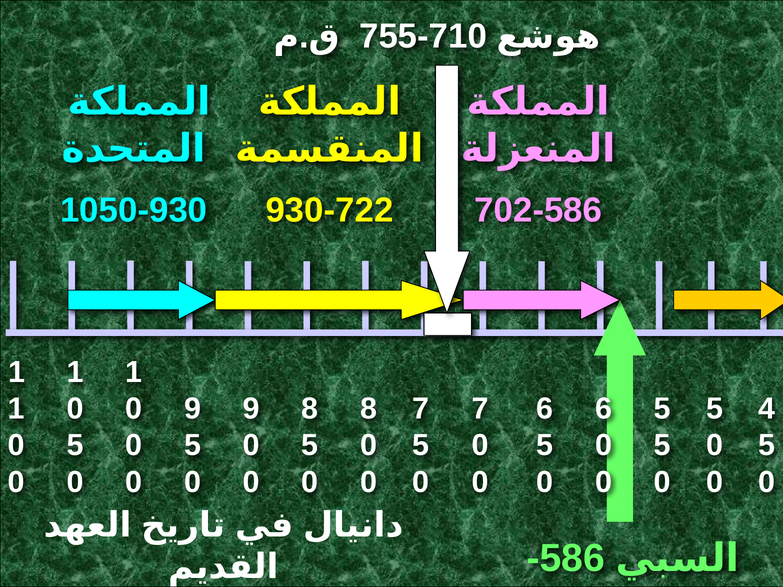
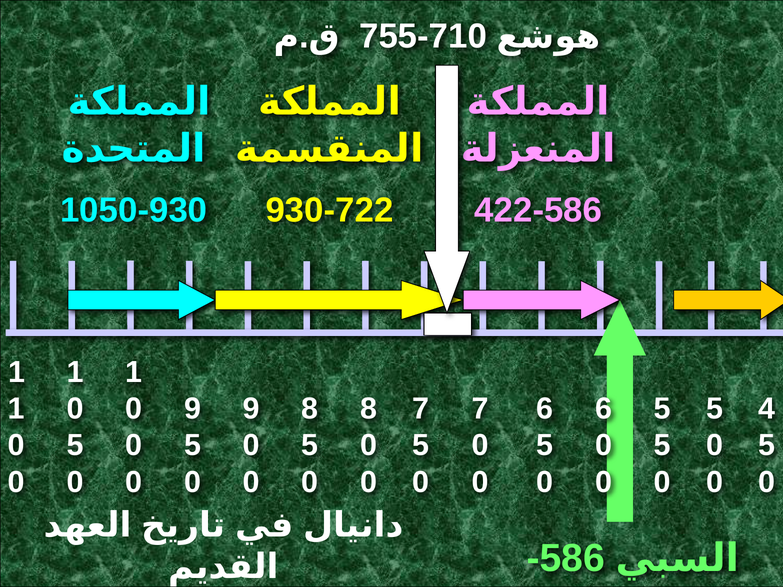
702-586: 702-586 -> 422-586 (538, 210)
